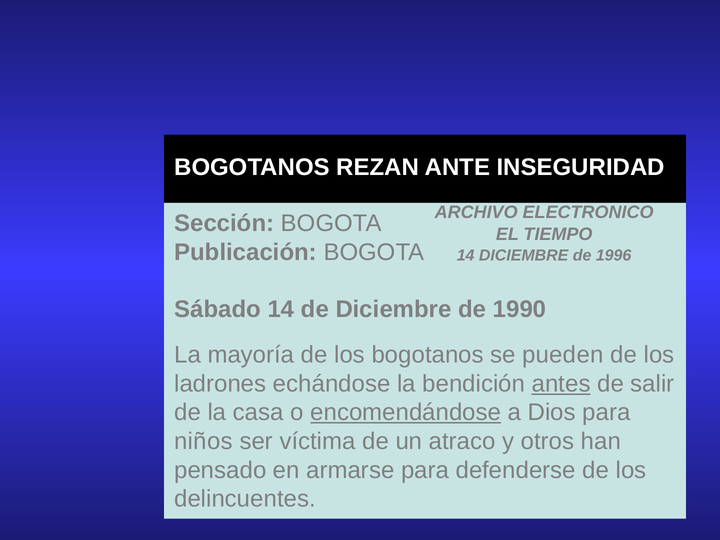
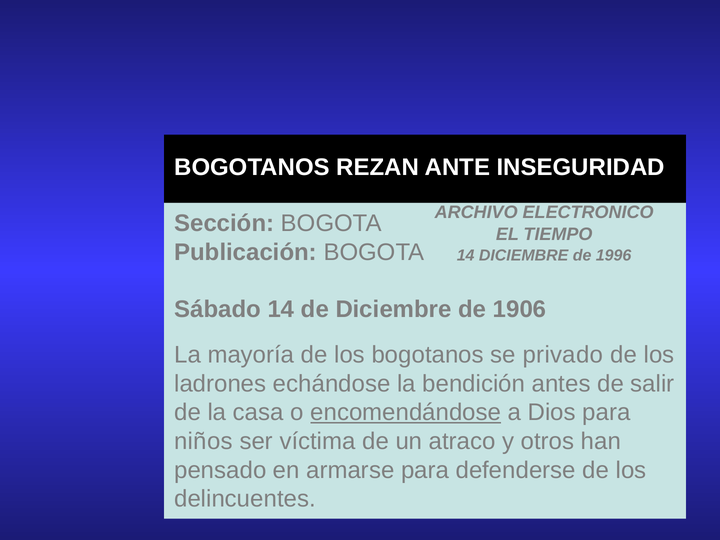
1990: 1990 -> 1906 (520, 309)
pueden: pueden -> privado (563, 355)
antes underline: present -> none (561, 384)
